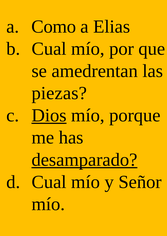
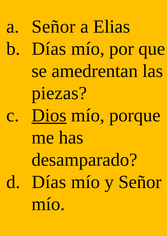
a Como: Como -> Señor (54, 27)
Cual: Cual -> Días (49, 49)
desamparado underline: present -> none (84, 160)
Cual: Cual -> Días (49, 182)
